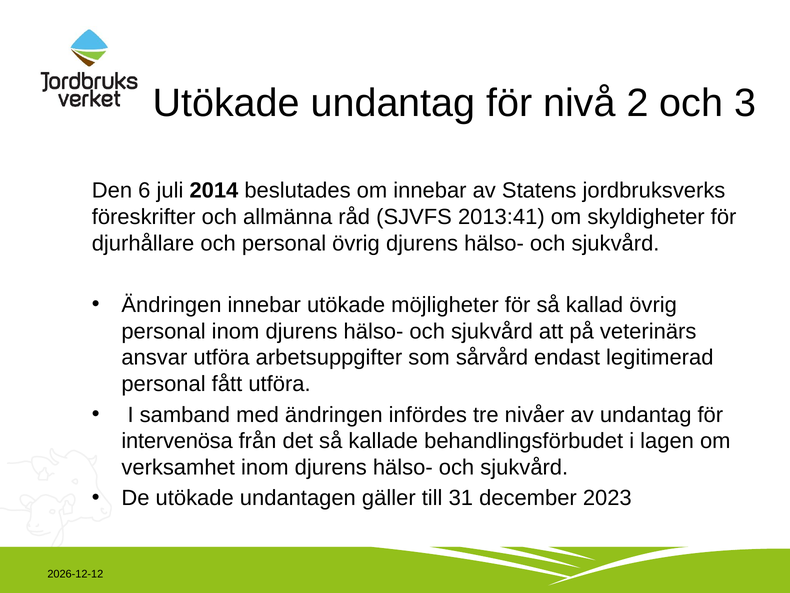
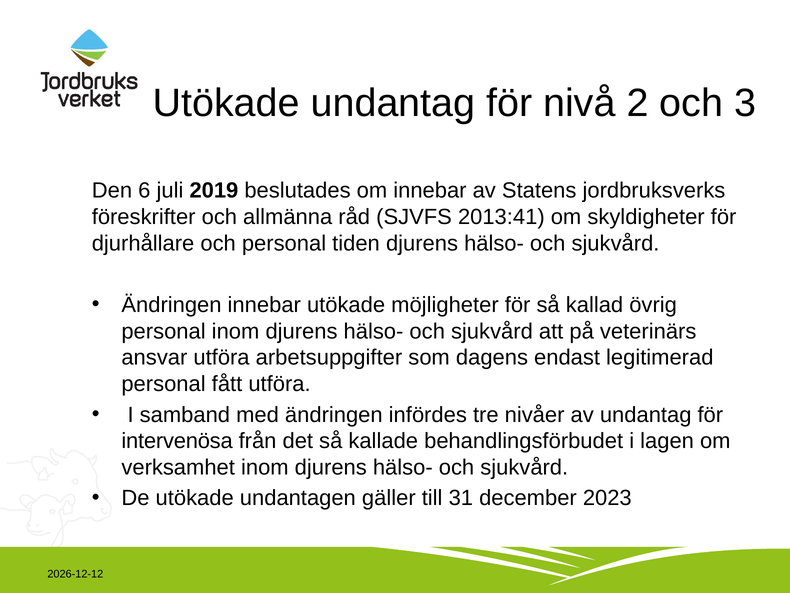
2014: 2014 -> 2019 (214, 191)
personal övrig: övrig -> tiden (356, 243)
sårvård: sårvård -> dagens (492, 357)
